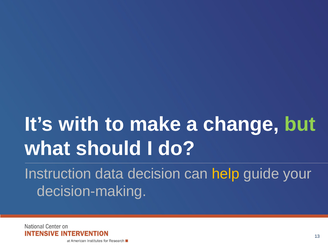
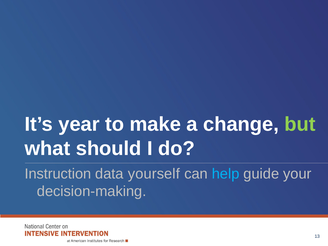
with: with -> year (79, 124)
decision: decision -> yourself (154, 174)
help colour: yellow -> light blue (226, 174)
